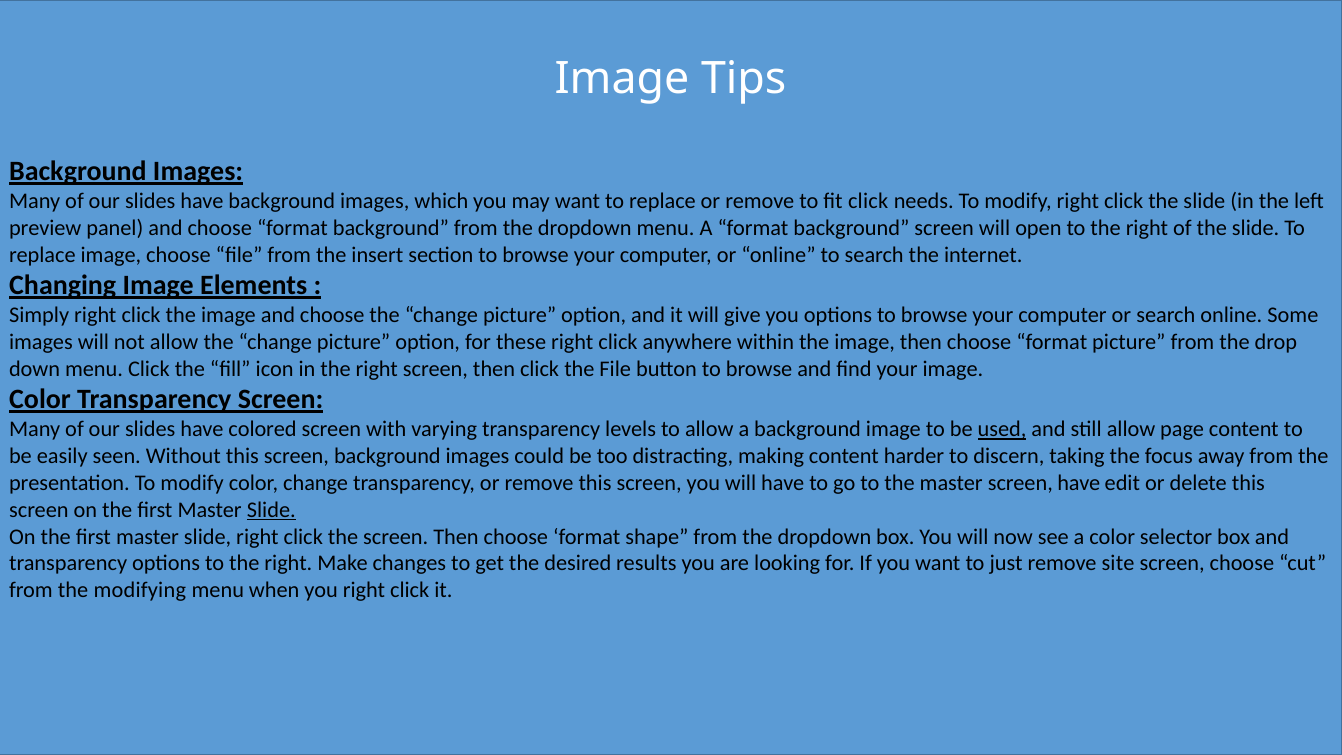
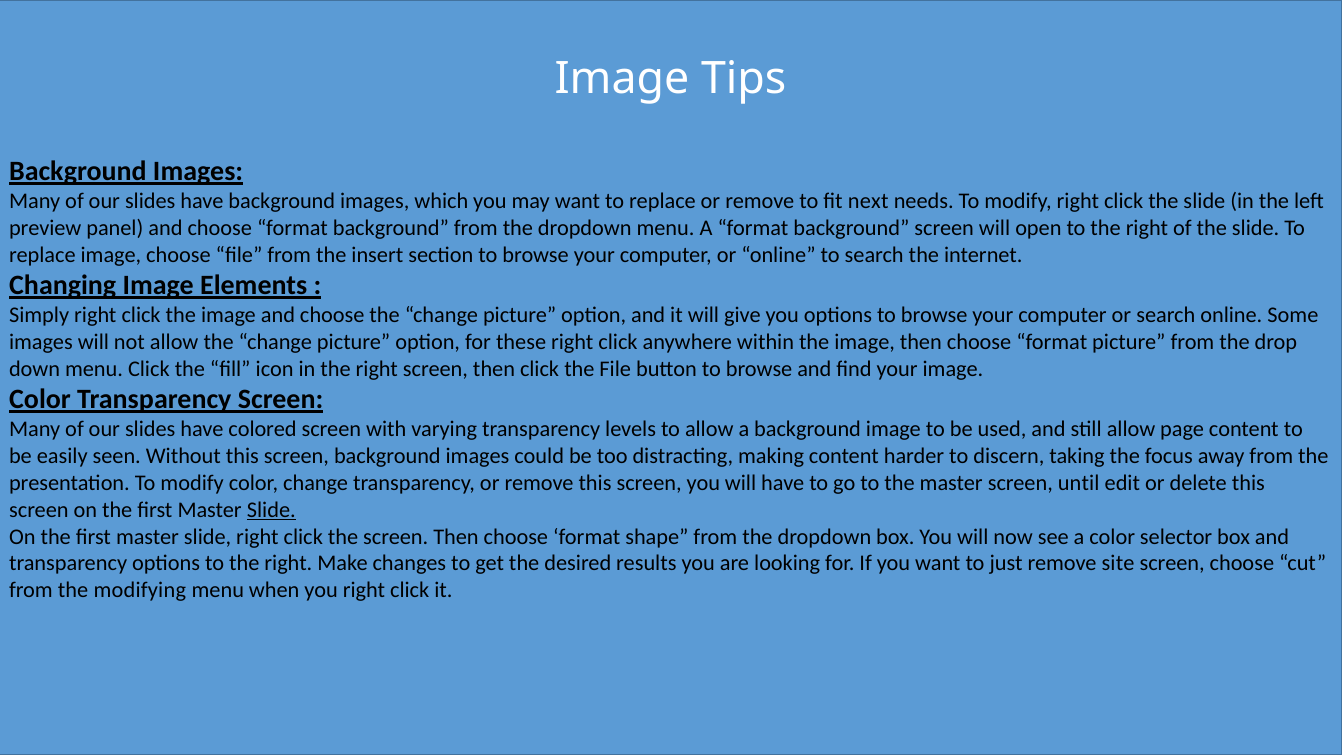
fit click: click -> next (868, 201)
used underline: present -> none (1002, 429)
screen have: have -> until (1079, 483)
